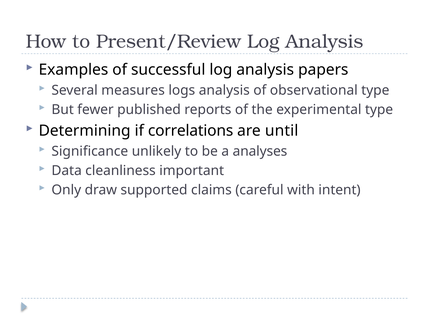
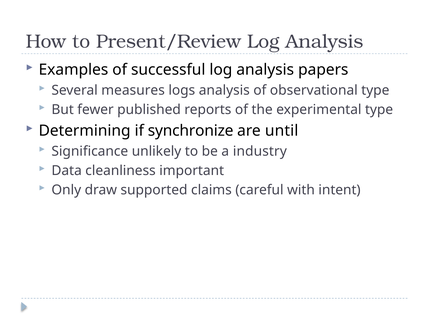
correlations: correlations -> synchronize (191, 131)
analyses: analyses -> industry (260, 151)
